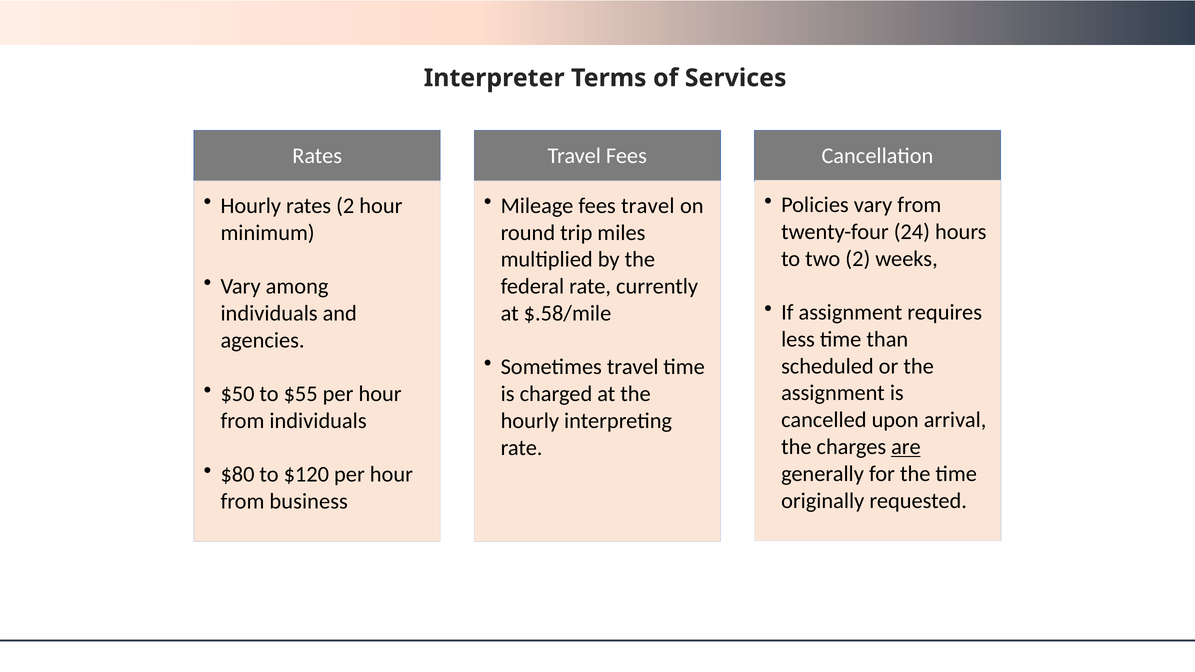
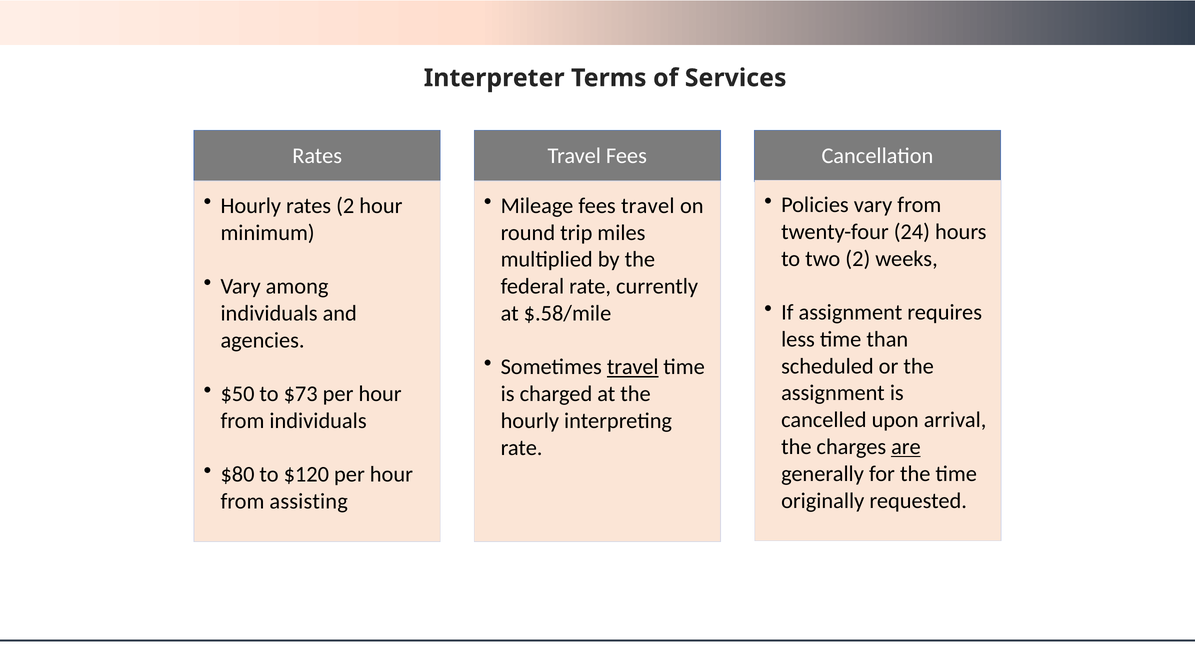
travel underline: none -> present (633, 367)
$55: $55 -> $73 (301, 394)
business: business -> assisting (309, 502)
